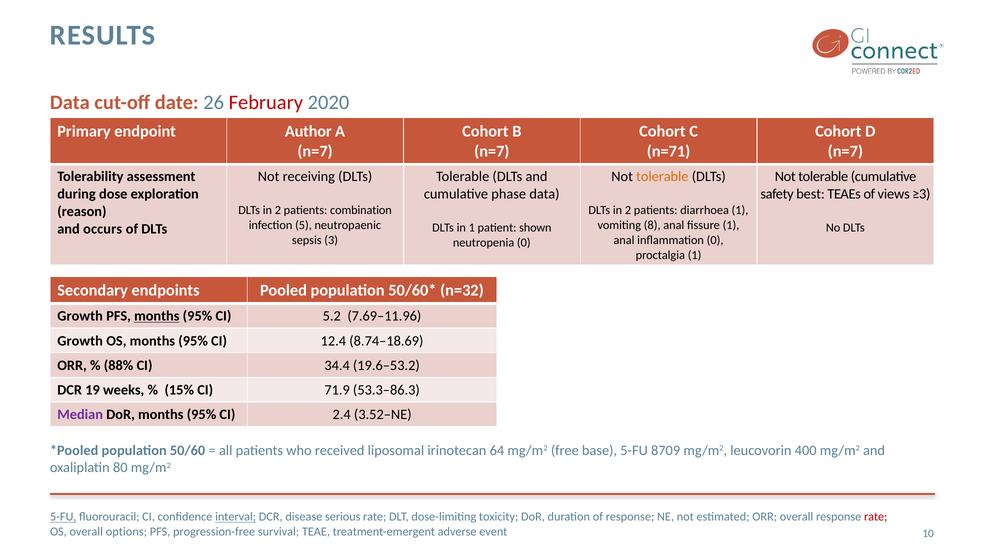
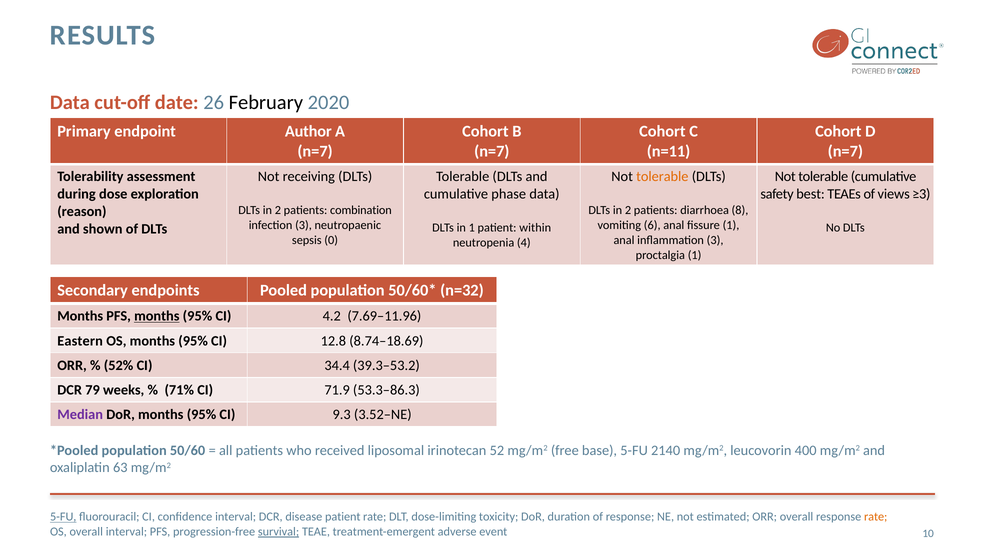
February colour: red -> black (266, 103)
n=71: n=71 -> n=11 (669, 151)
diarrhoea 1: 1 -> 8 (740, 210)
infection 5: 5 -> 3 (303, 225)
8: 8 -> 6 (652, 225)
shown: shown -> within (535, 228)
occurs: occurs -> shown (103, 229)
3: 3 -> 0 (331, 240)
inflammation 0: 0 -> 3 (715, 240)
neutropenia 0: 0 -> 4 (524, 243)
Growth: Growth -> Months (80, 316)
5.2: 5.2 -> 4.2 (332, 316)
Growth: Growth -> Eastern (80, 341)
12.4: 12.4 -> 12.8 (333, 341)
88%: 88% -> 52% (119, 365)
19.6–53.2: 19.6–53.2 -> 39.3–53.2 (386, 365)
19: 19 -> 79 (93, 390)
15%: 15% -> 71% (179, 390)
2.4: 2.4 -> 9.3 (342, 415)
64: 64 -> 52 (497, 450)
8709: 8709 -> 2140 (666, 450)
80: 80 -> 63 (120, 468)
interval underline: present -> none (236, 517)
disease serious: serious -> patient (343, 517)
rate colour: red -> orange (876, 517)
overall options: options -> interval (126, 532)
survival underline: none -> present (279, 532)
